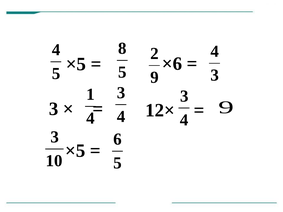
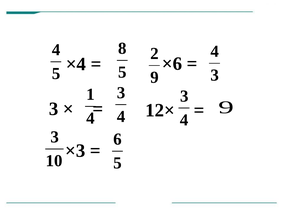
×5: ×5 -> ×4 (76, 64)
×5: ×5 -> ×3 (75, 151)
